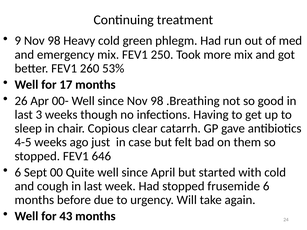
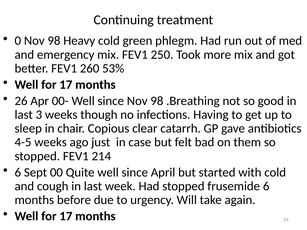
9: 9 -> 0 (18, 41)
646: 646 -> 214 (101, 156)
43: 43 -> 17 (66, 216)
